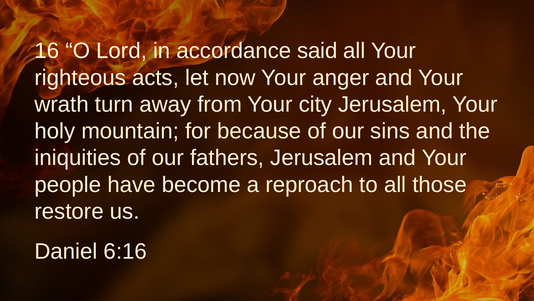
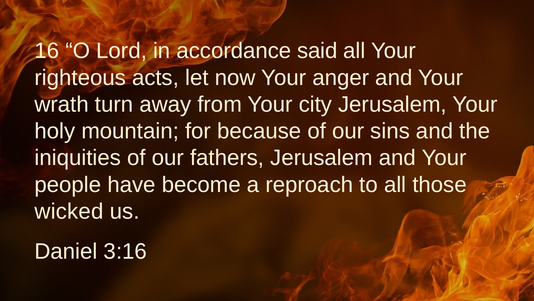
restore: restore -> wicked (69, 211)
6:16: 6:16 -> 3:16 (125, 251)
